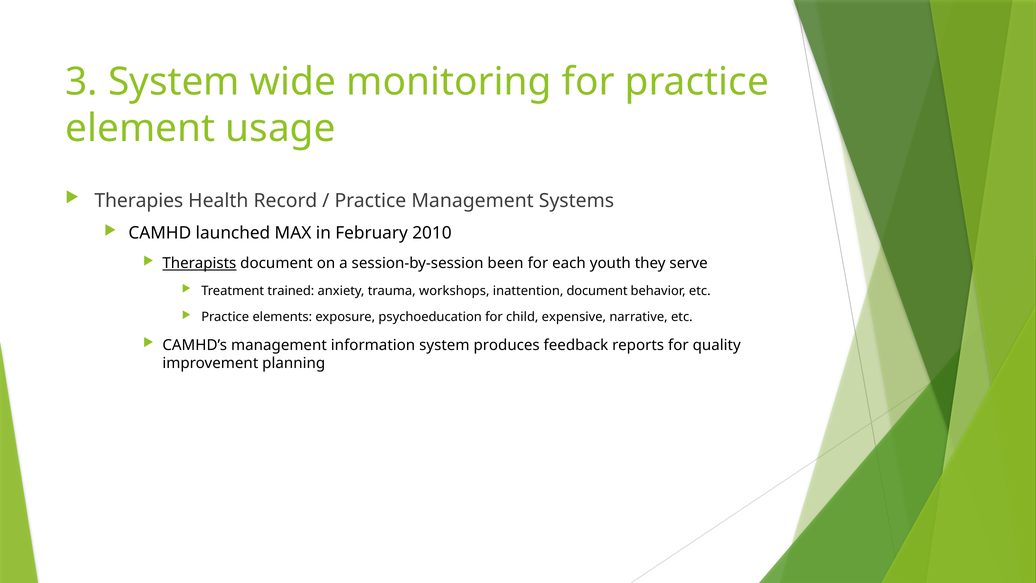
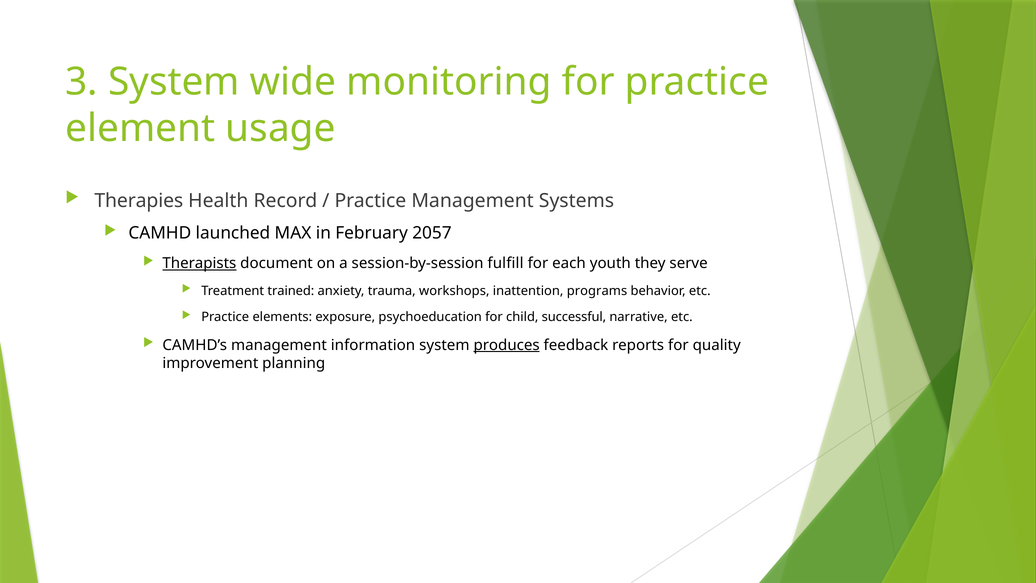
2010: 2010 -> 2057 (432, 233)
been: been -> fulfill (505, 263)
inattention document: document -> programs (597, 291)
expensive: expensive -> successful (574, 317)
produces underline: none -> present (507, 345)
